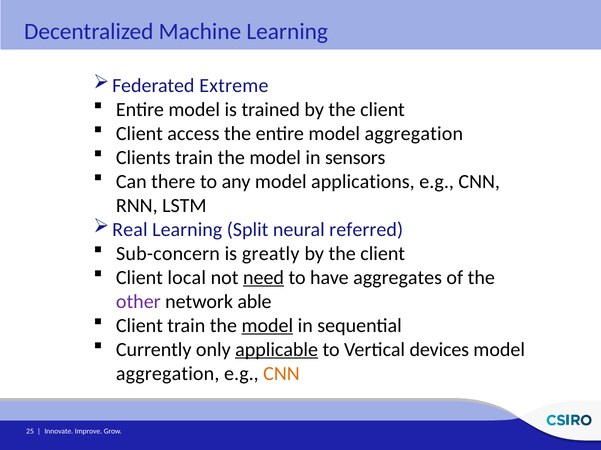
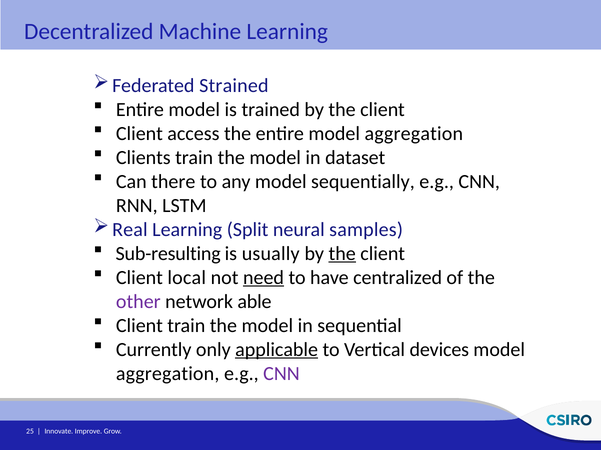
Extreme: Extreme -> Strained (234, 86)
sensors: sensors -> dataset (355, 158)
applications: applications -> sequentially (363, 182)
referred: referred -> samples (366, 230)
Sub-concern: Sub-concern -> Sub-resulting (168, 254)
greatly: greatly -> usually (271, 254)
the underline: none -> present (342, 254)
aggregates: aggregates -> centralized (398, 278)
model underline: present -> none (267, 326)
CNN colour: orange -> purple (281, 374)
